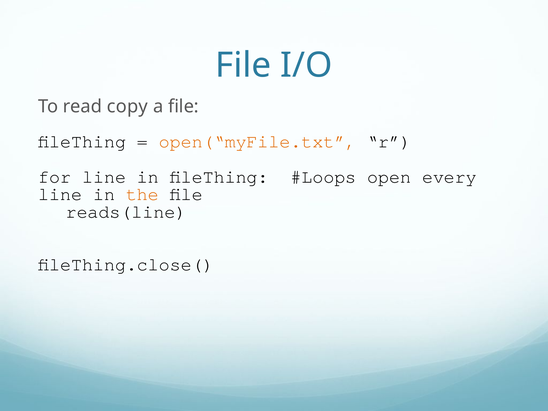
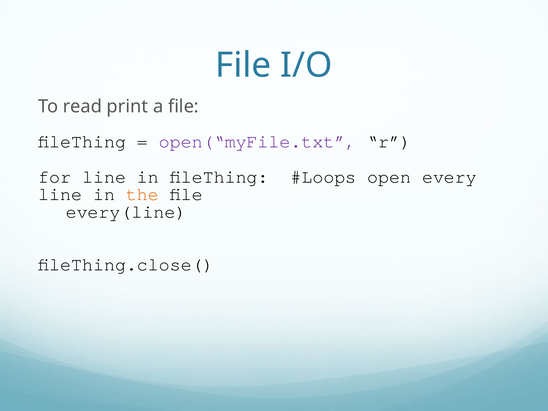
copy: copy -> print (127, 107)
open(“myFile.txt colour: orange -> purple (258, 142)
reads(line: reads(line -> every(line (126, 212)
